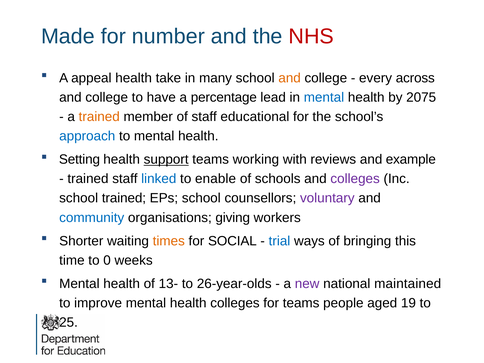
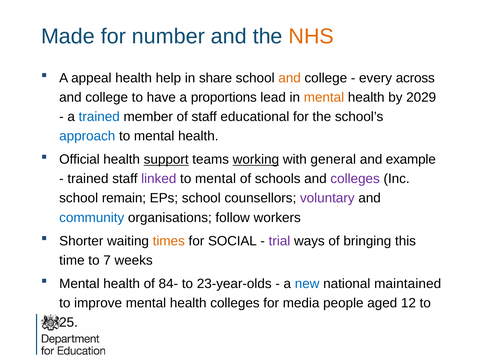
NHS colour: red -> orange (311, 36)
take: take -> help (168, 78)
many: many -> share (216, 78)
percentage: percentage -> proportions (224, 97)
mental colour: blue -> orange (324, 97)
2075: 2075 -> 2029 (421, 97)
trained colour: orange -> blue (99, 117)
Setting: Setting -> Official (79, 159)
working underline: none -> present (256, 159)
reviews: reviews -> general (333, 159)
linked colour: blue -> purple (159, 179)
enable: enable -> mental (216, 179)
school trained: trained -> remain (124, 198)
giving: giving -> follow (233, 218)
trial colour: blue -> purple (279, 241)
0: 0 -> 7 (107, 260)
13-: 13- -> 84- (168, 284)
26-year-olds: 26-year-olds -> 23-year-olds (234, 284)
new colour: purple -> blue (307, 284)
for teams: teams -> media (301, 303)
19: 19 -> 12 (408, 303)
